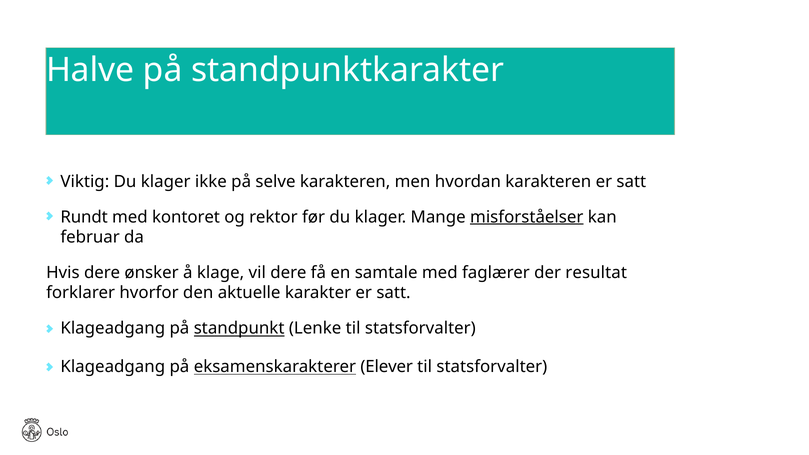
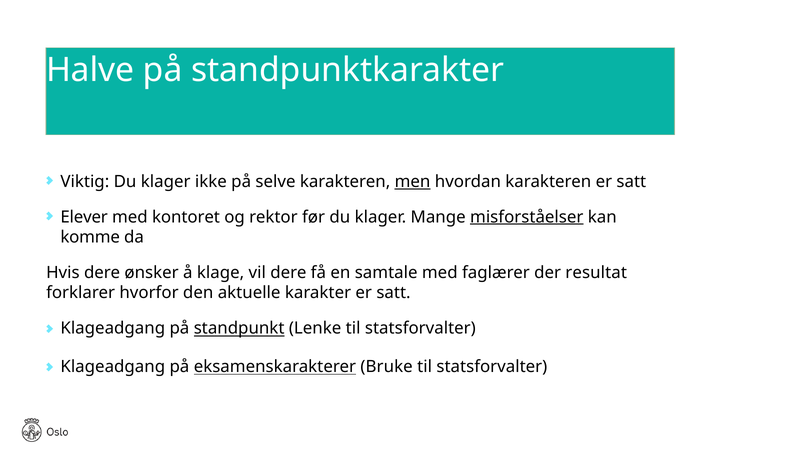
men underline: none -> present (413, 182)
Rundt: Rundt -> Elever (84, 217)
februar: februar -> komme (90, 237)
Elever: Elever -> Bruke (387, 367)
